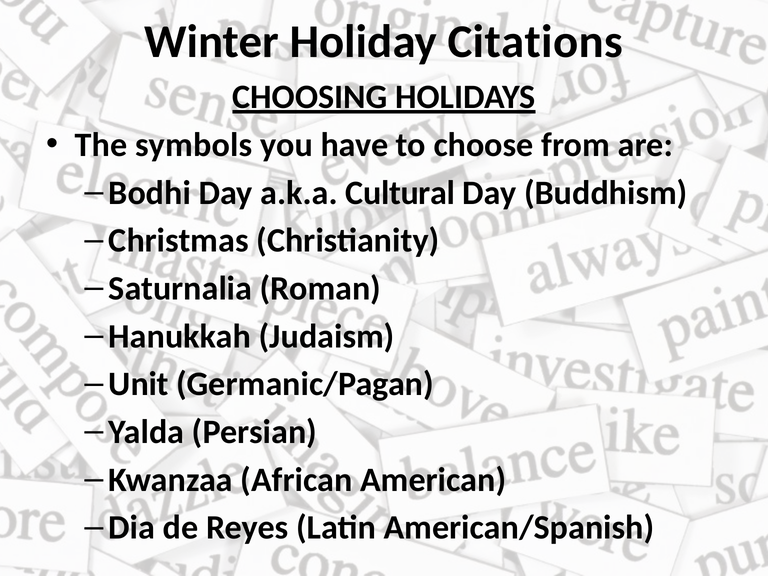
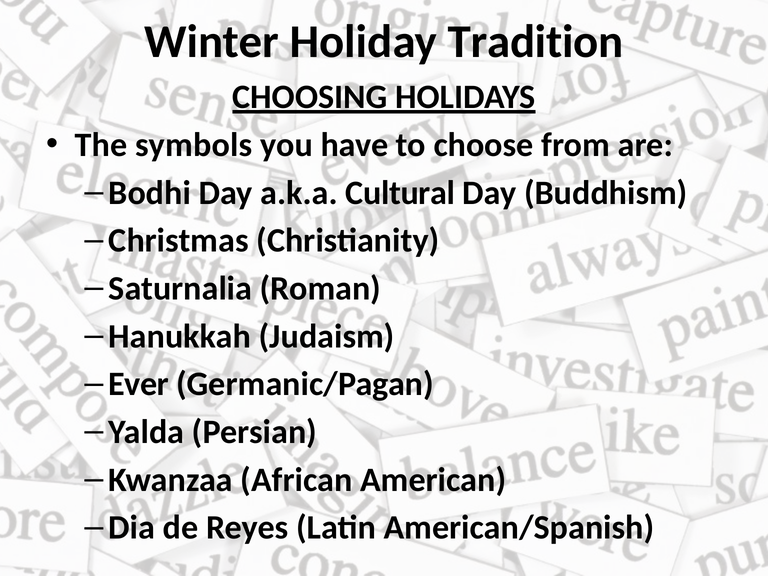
Citations: Citations -> Tradition (536, 42)
Unit: Unit -> Ever (139, 384)
